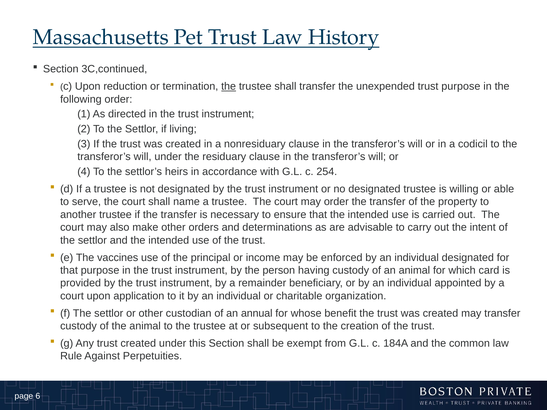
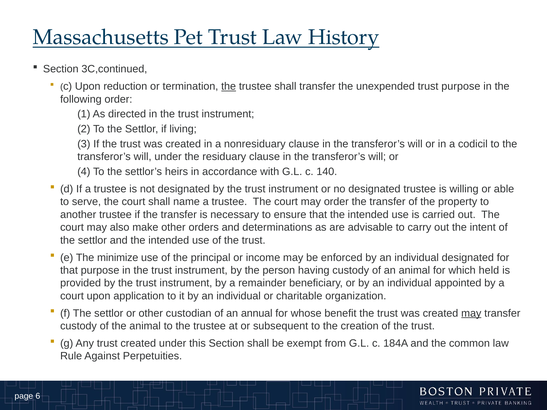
254: 254 -> 140 (327, 172)
vaccines: vaccines -> minimize (118, 258)
card: card -> held (489, 270)
may underline: none -> present (471, 313)
